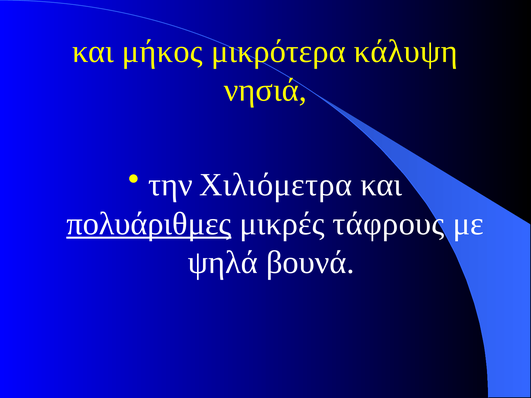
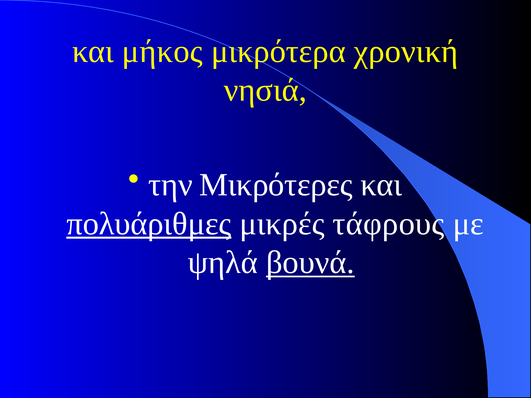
κάλυψη: κάλυψη -> χρονική (406, 51)
Χιλιόμετρα: Χιλιόμετρα -> Μικρότερες (276, 185)
βουνά underline: none -> present (310, 263)
